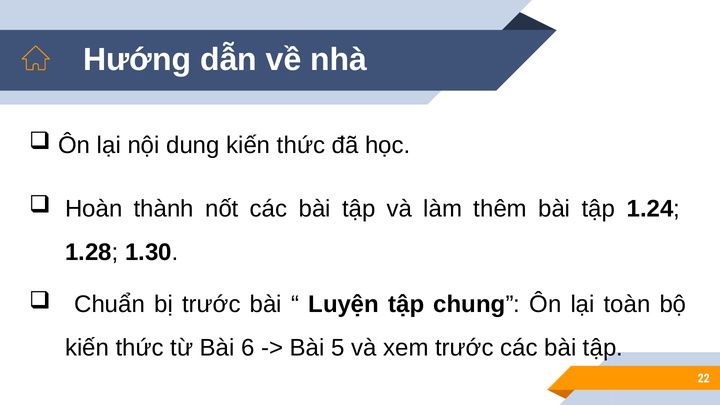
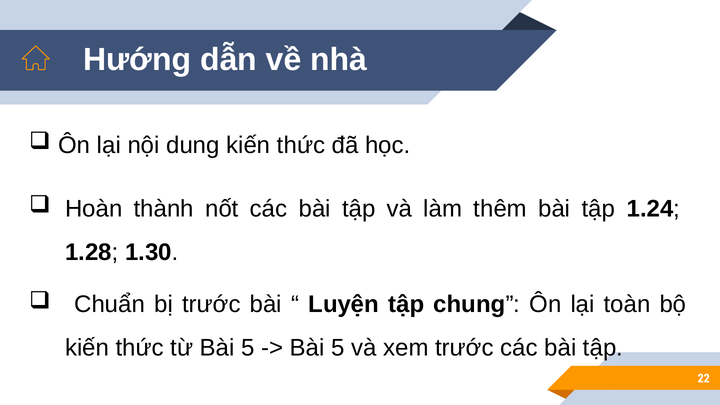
từ Bài 6: 6 -> 5 (248, 348)
